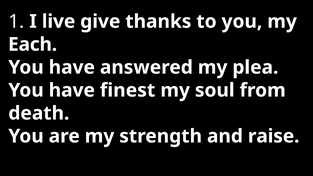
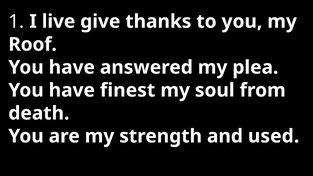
Each: Each -> Roof (33, 44)
raise: raise -> used (274, 136)
